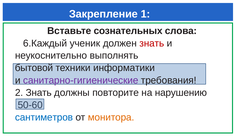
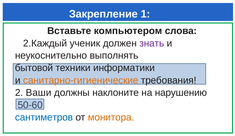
сознательных: сознательных -> компьютером (128, 31)
6.Каждый: 6.Каждый -> 2.Каждый (45, 43)
знать colour: red -> purple (152, 43)
санитарно-гигиенические colour: purple -> orange (81, 80)
2 Знать: Знать -> Ваши (39, 92)
повторите: повторите -> наклоните (116, 92)
